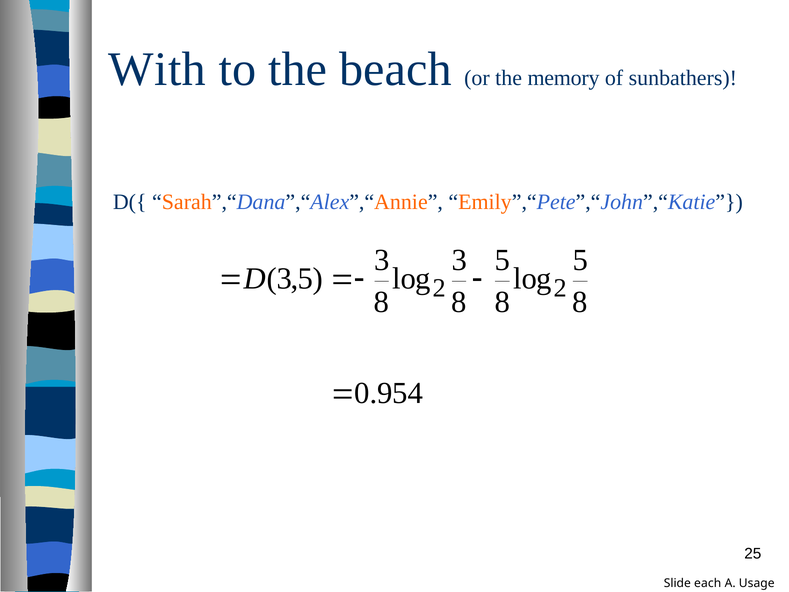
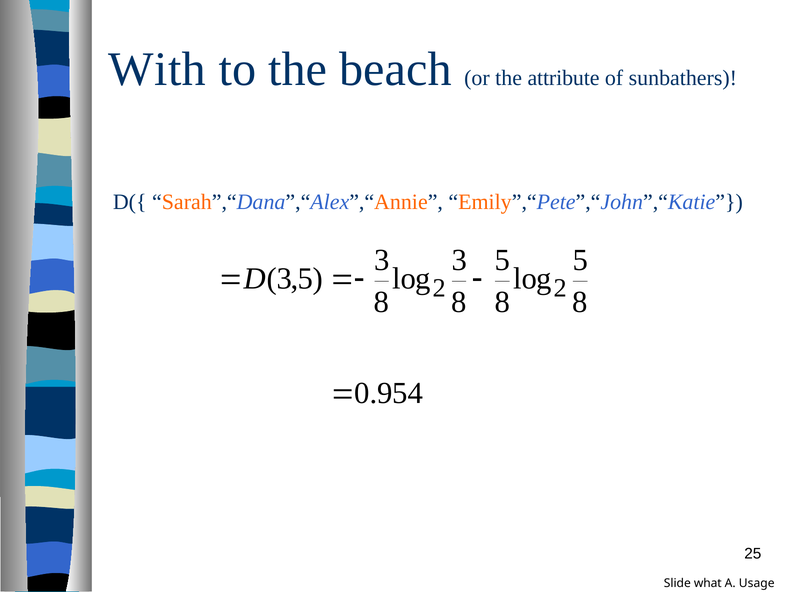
memory: memory -> attribute (563, 78)
each: each -> what (708, 583)
